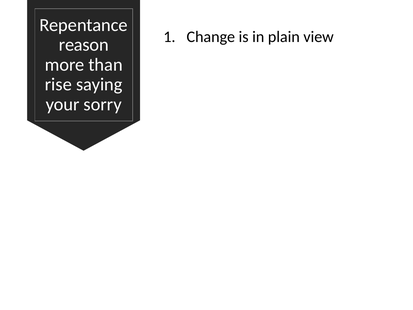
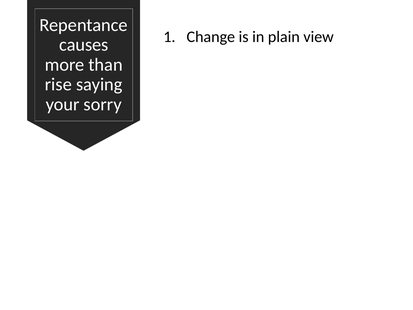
reason: reason -> causes (84, 45)
